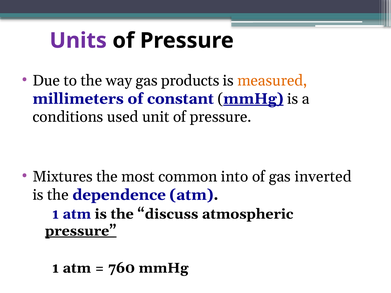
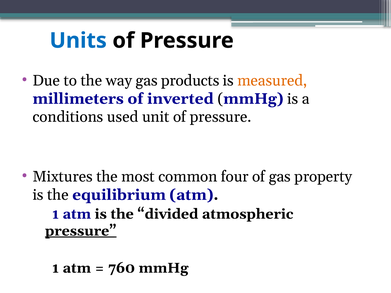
Units colour: purple -> blue (78, 41)
constant: constant -> inverted (180, 99)
mmHg underline: present -> none (253, 99)
into: into -> four (235, 177)
inverted: inverted -> property (323, 177)
dependence: dependence -> equilibrium (119, 195)
discuss: discuss -> divided (168, 214)
